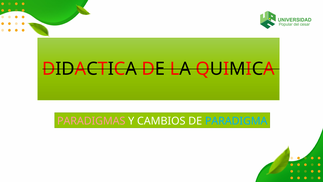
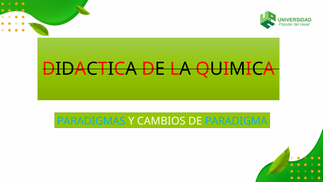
PARADIGMAS colour: pink -> light blue (91, 121)
